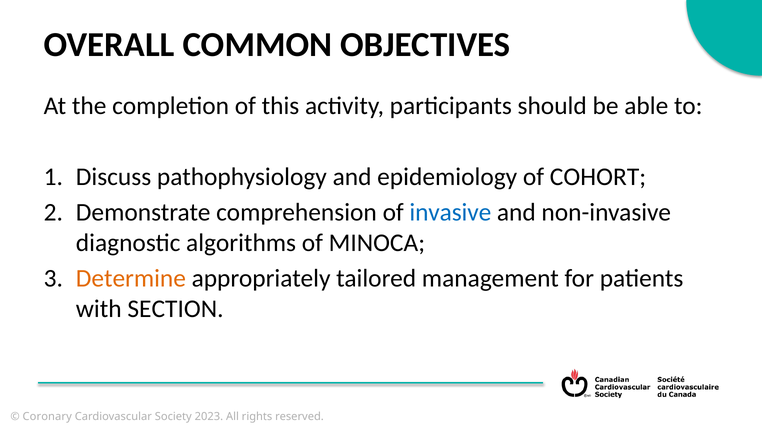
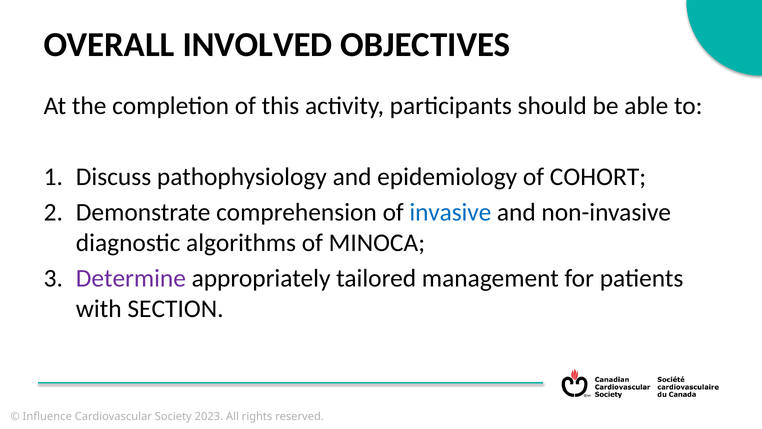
COMMON: COMMON -> INVOLVED (257, 45)
Determine colour: orange -> purple (131, 278)
Coronary: Coronary -> Influence (47, 416)
